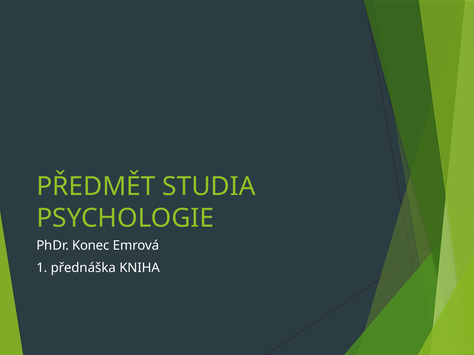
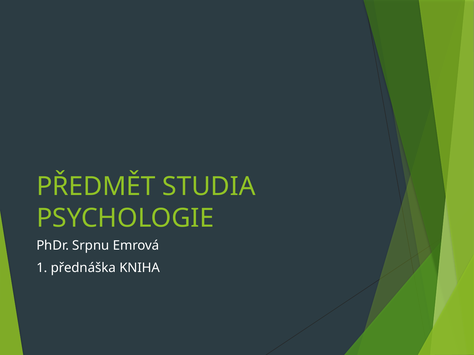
Konec: Konec -> Srpnu (91, 246)
